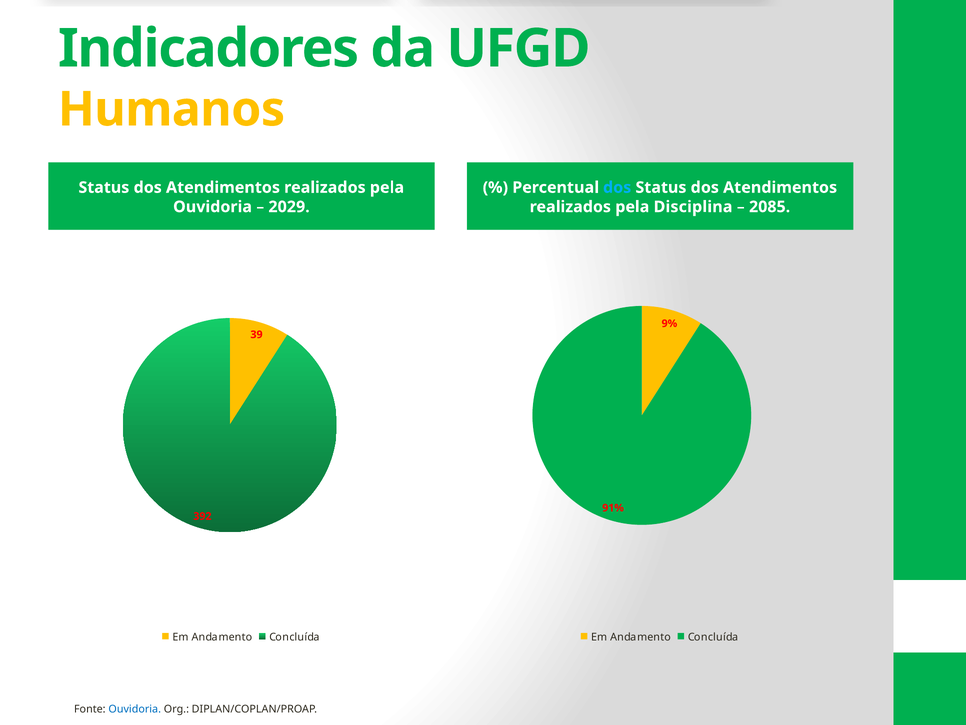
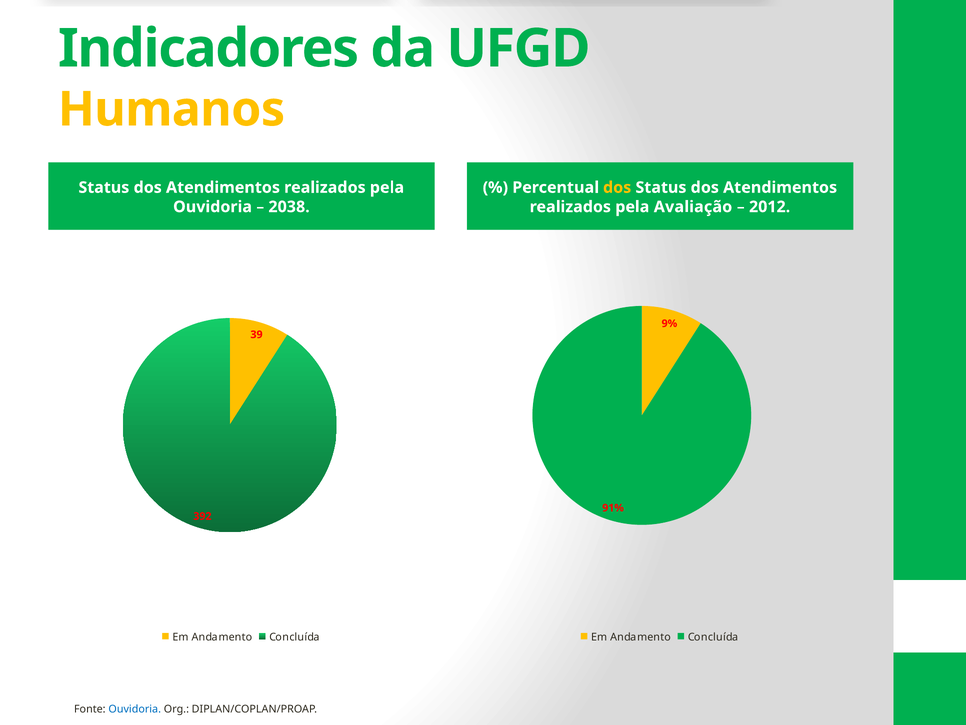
dos colour: light blue -> yellow (617, 187)
2029: 2029 -> 2038 (289, 207)
Disciplina: Disciplina -> Avaliação (693, 207)
2085: 2085 -> 2012 (770, 207)
